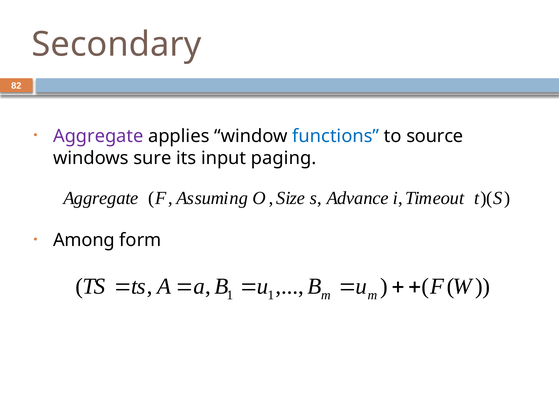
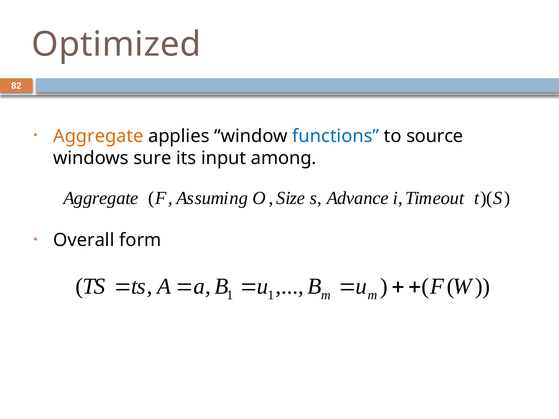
Secondary: Secondary -> Optimized (116, 44)
Aggregate colour: purple -> orange (98, 136)
paging: paging -> among (284, 158)
Among: Among -> Overall (84, 240)
